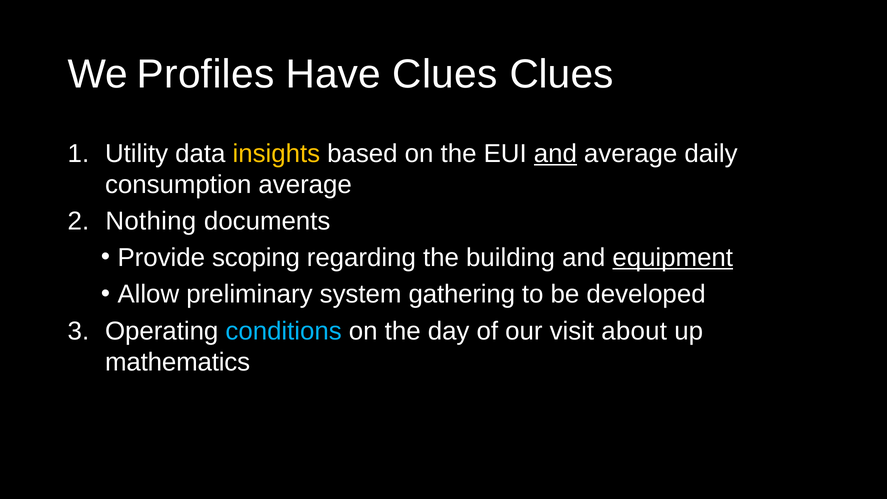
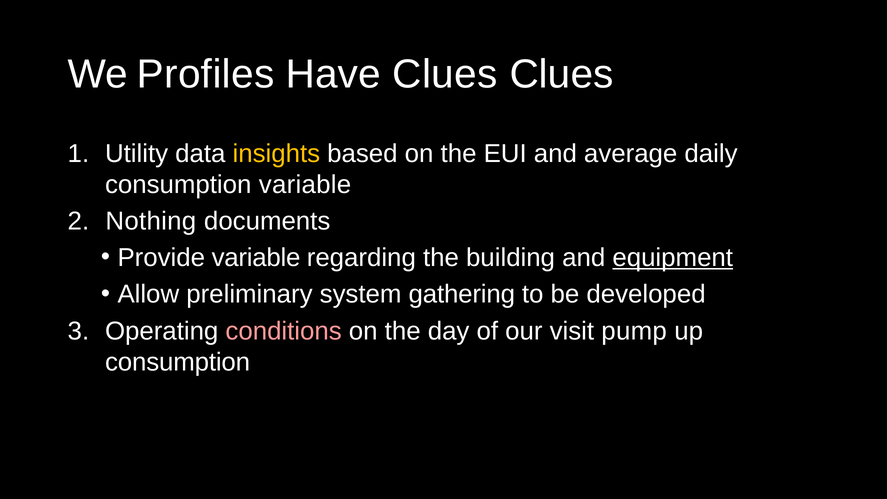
and underline: present -> none (555, 153)
consumption average: average -> variable (305, 185)
Provide scoping: scoping -> variable (256, 258)
conditions colour: light blue -> pink (284, 331)
about: about -> pump (634, 331)
mathematics: mathematics -> consumption (178, 362)
